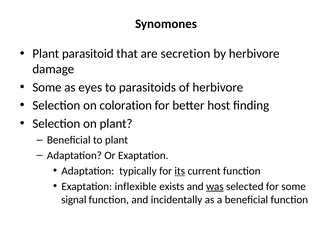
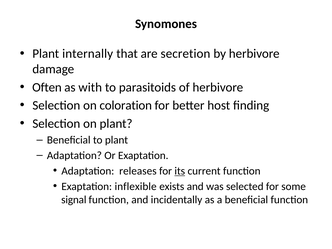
parasitoid: parasitoid -> internally (88, 54)
Some: Some -> Often (47, 87)
eyes: eyes -> with (90, 87)
typically: typically -> releases (138, 171)
was underline: present -> none (215, 186)
